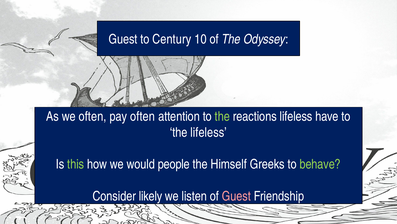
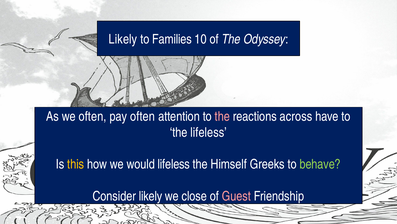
Guest: Guest -> Likely (123, 39)
Century: Century -> Families (172, 39)
the colour: light green -> pink (222, 116)
reactions lifeless: lifeless -> across (296, 116)
this colour: light green -> yellow (76, 164)
would people: people -> lifeless (174, 164)
listen: listen -> close (194, 196)
